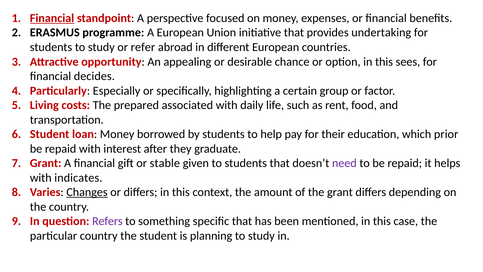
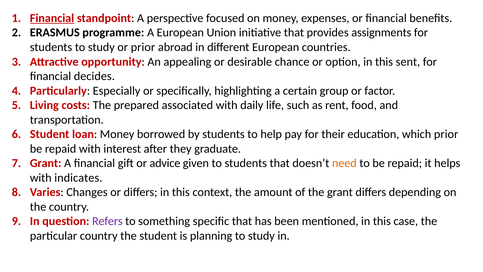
undertaking: undertaking -> assignments (381, 33)
or refer: refer -> prior (143, 47)
sees: sees -> sent (408, 62)
stable: stable -> advice (165, 163)
need colour: purple -> orange (344, 163)
Changes underline: present -> none (87, 192)
